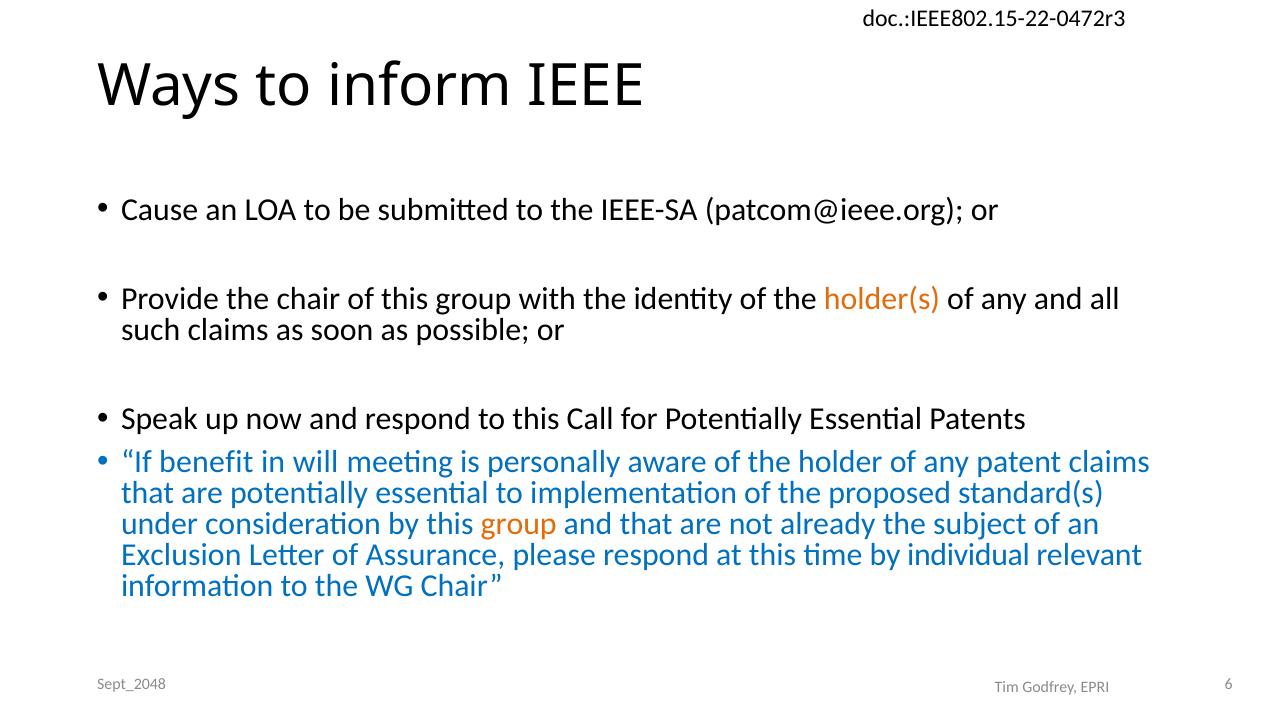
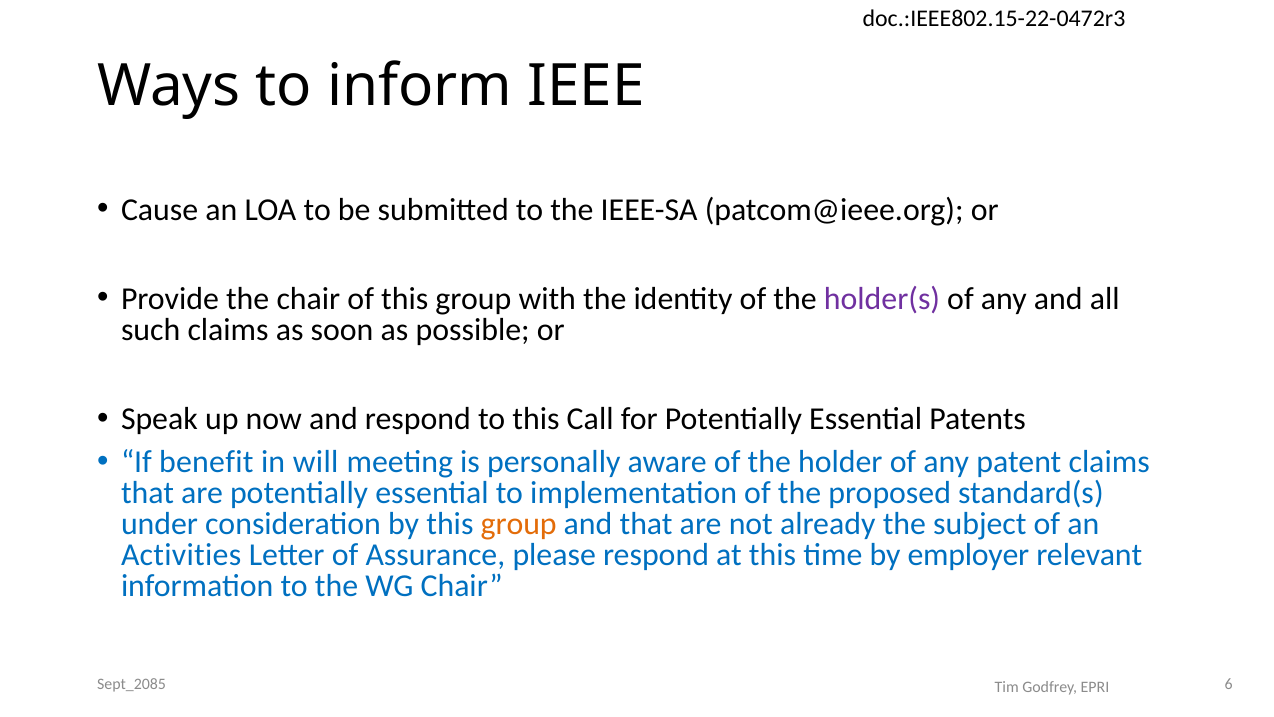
holder(s colour: orange -> purple (882, 299)
Exclusion: Exclusion -> Activities (181, 555)
individual: individual -> employer (968, 555)
Sept_2048: Sept_2048 -> Sept_2085 (132, 684)
